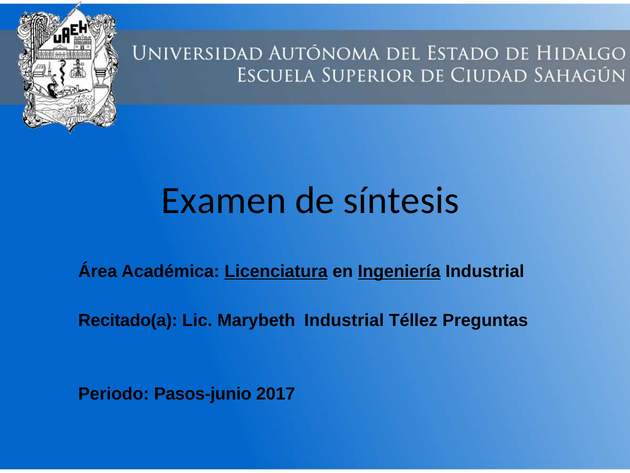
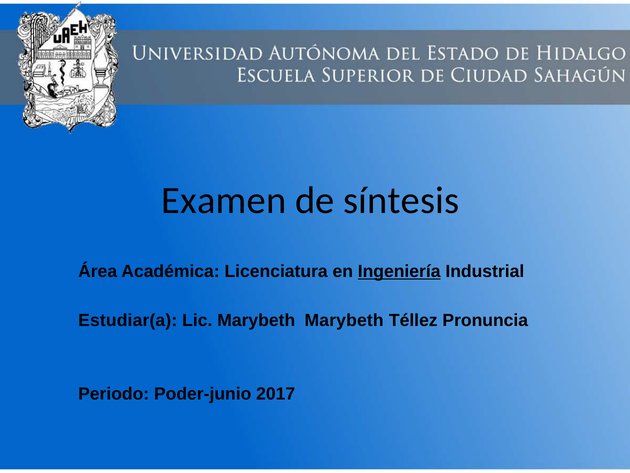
Licenciatura underline: present -> none (276, 271)
Recitado(a: Recitado(a -> Estudiar(a (128, 320)
Marybeth Industrial: Industrial -> Marybeth (344, 320)
Preguntas: Preguntas -> Pronuncia (485, 320)
Pasos-junio: Pasos-junio -> Poder-junio (203, 394)
